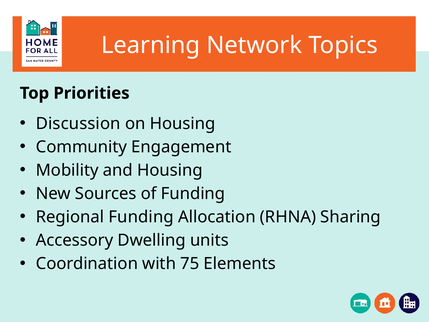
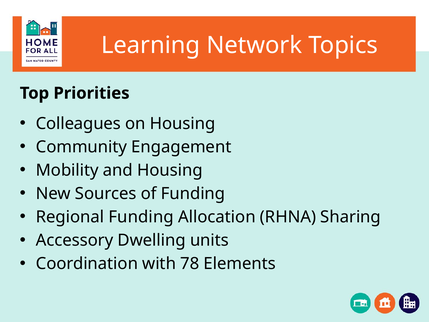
Discussion: Discussion -> Colleagues (78, 124)
75: 75 -> 78 (190, 264)
